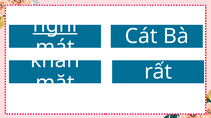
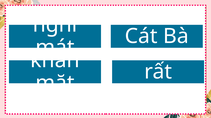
nghỉ underline: present -> none (55, 25)
